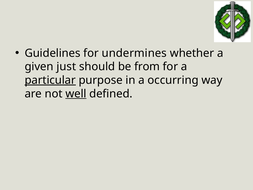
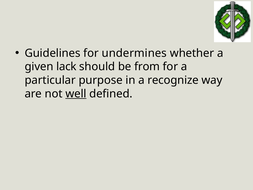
just: just -> lack (66, 67)
particular underline: present -> none (50, 80)
occurring: occurring -> recognize (173, 80)
